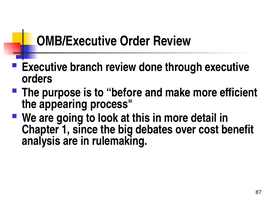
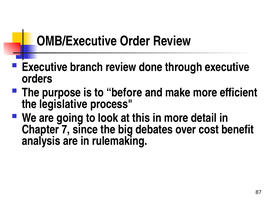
appearing: appearing -> legislative (63, 104)
1: 1 -> 7 (66, 130)
